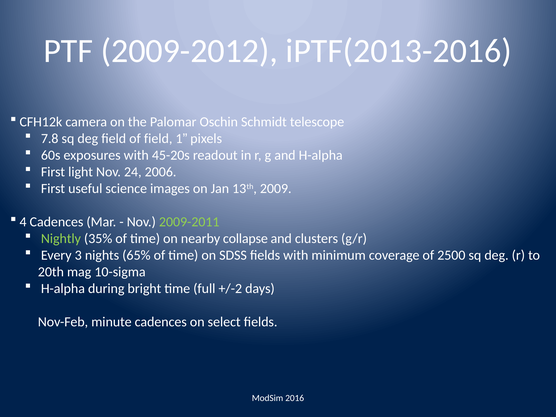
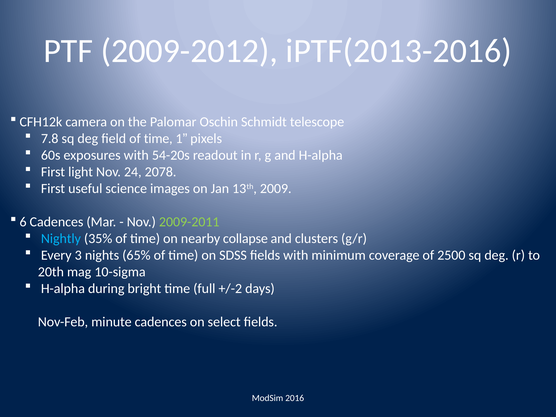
field of field: field -> time (158, 139)
45-20s: 45-20s -> 54-20s (171, 155)
2006: 2006 -> 2078 (161, 172)
4: 4 -> 6 (23, 222)
Nightly colour: light green -> light blue (61, 239)
